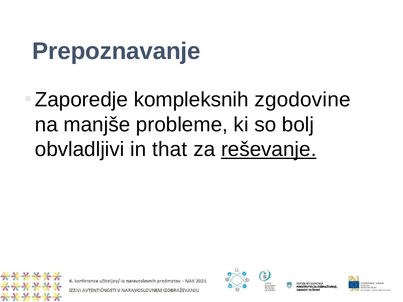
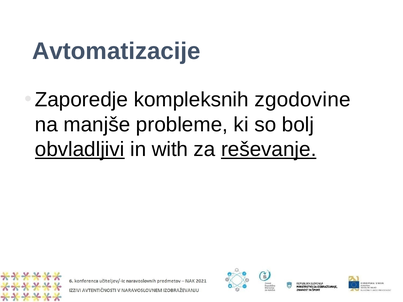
Prepoznavanje: Prepoznavanje -> Avtomatizacije (116, 51)
obvladljivi underline: none -> present (80, 150)
that: that -> with (170, 150)
